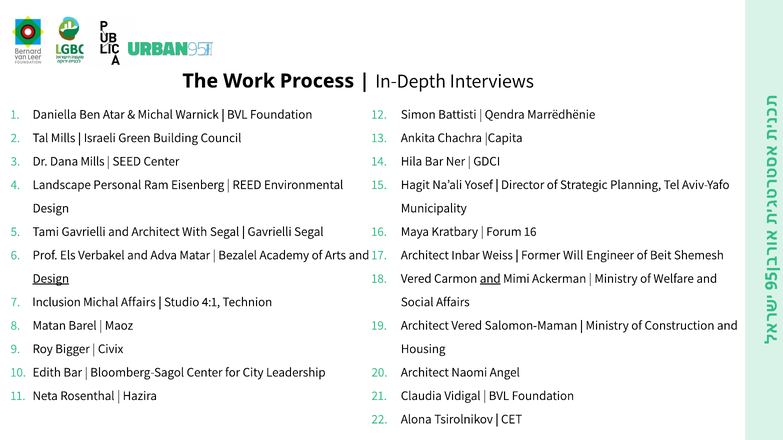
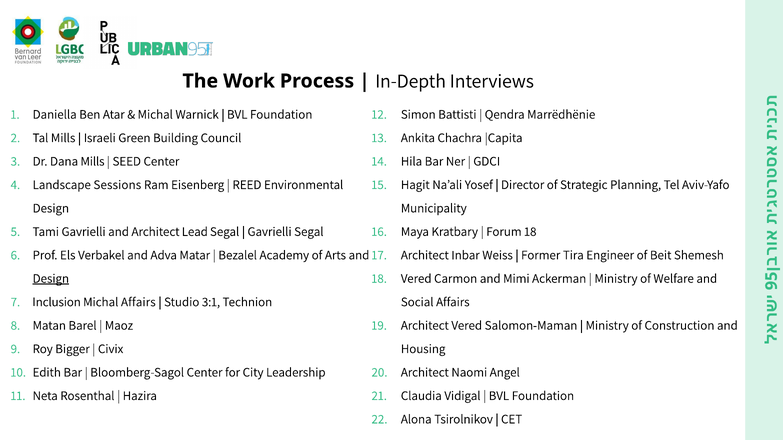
Personal: Personal -> Sessions (117, 185)
With: With -> Lead (195, 232)
Forum 16: 16 -> 18 (530, 232)
Will: Will -> Tira (573, 255)
and underline: present -> none (490, 279)
4:1: 4:1 -> 3:1 (211, 302)
